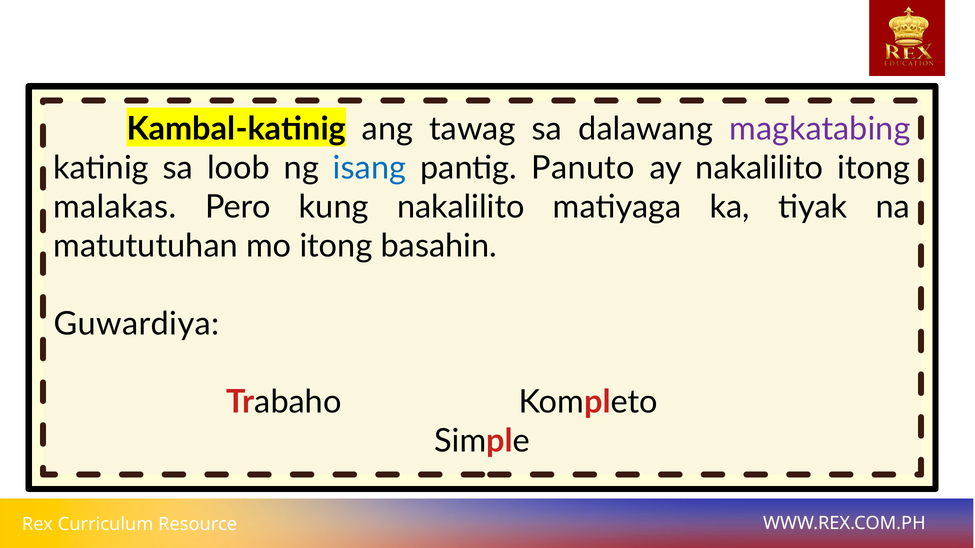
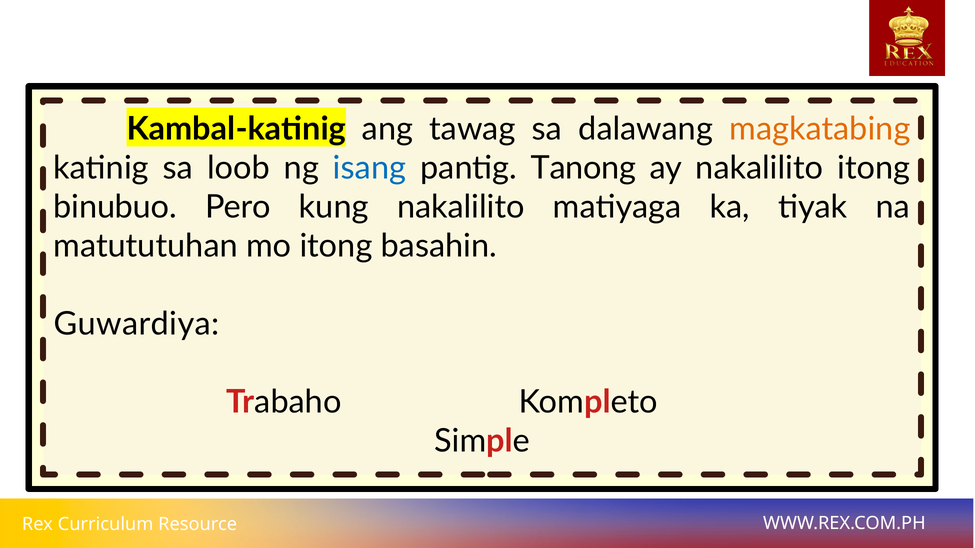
magkatabing colour: purple -> orange (820, 129)
Panuto: Panuto -> Tanong (583, 168)
malakas: malakas -> binubuo (115, 207)
